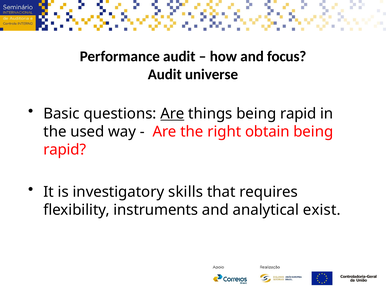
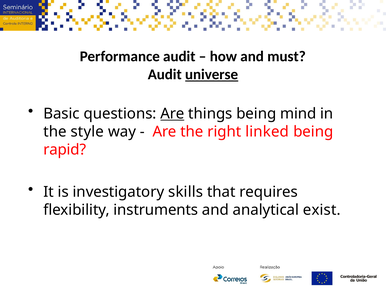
focus: focus -> must (287, 56)
universe underline: none -> present (212, 74)
things being rapid: rapid -> mind (298, 113)
used: used -> style (87, 131)
obtain: obtain -> linked (267, 131)
